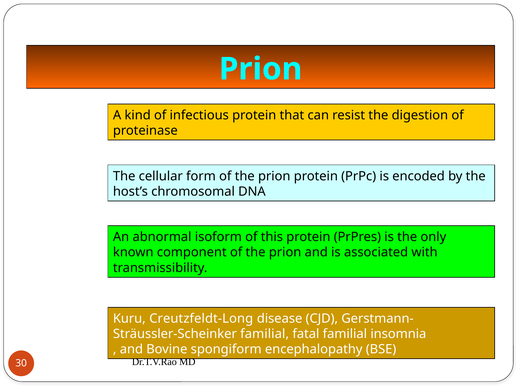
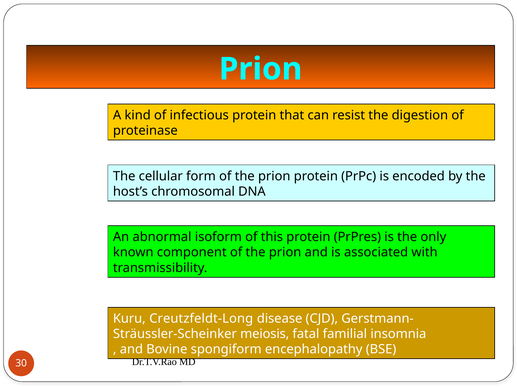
Sträussler-Scheinker familial: familial -> meiosis (265, 335)
